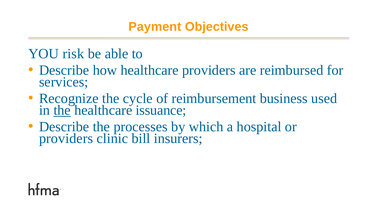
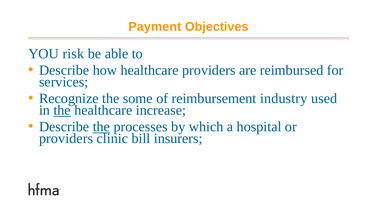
cycle: cycle -> some (138, 99)
business: business -> industry (284, 99)
issuance: issuance -> increase (161, 110)
the underline: none -> present (101, 127)
